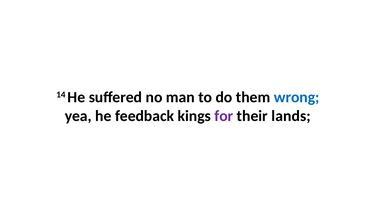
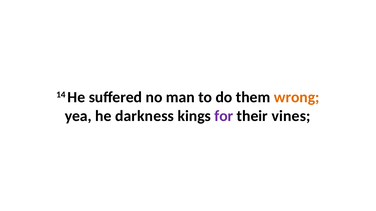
wrong colour: blue -> orange (297, 97)
feedback: feedback -> darkness (144, 116)
lands: lands -> vines (291, 116)
